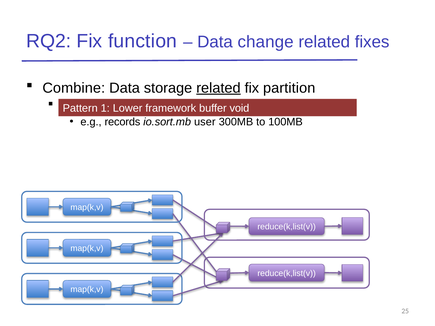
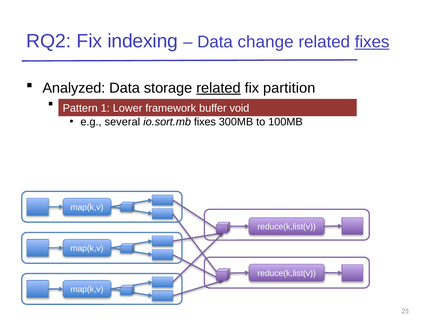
function: function -> indexing (143, 41)
fixes underline: none -> present (372, 42)
Combine: Combine -> Analyzed (74, 88)
records: records -> several (122, 122)
io.sort.mb user: user -> fixes (205, 122)
